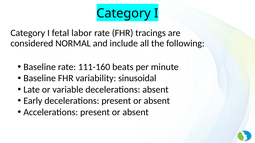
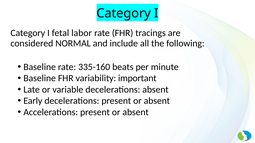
111-160: 111-160 -> 335-160 (94, 67)
sinusoidal: sinusoidal -> important (137, 78)
